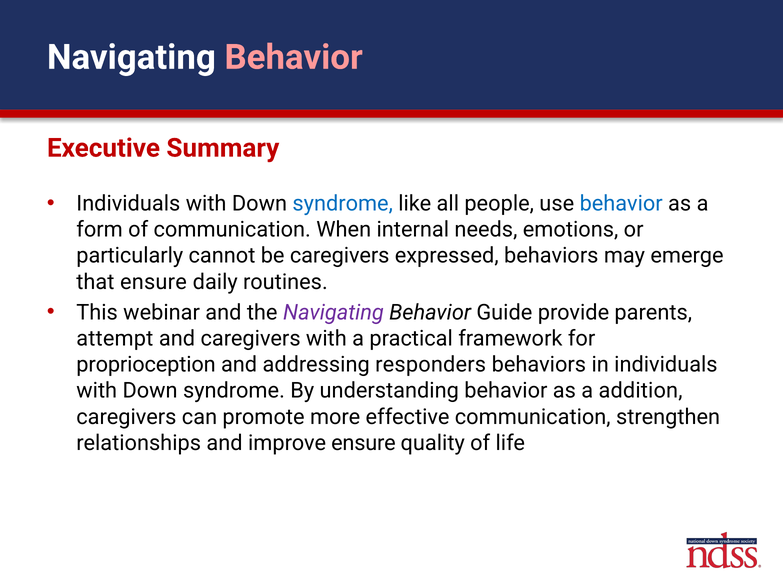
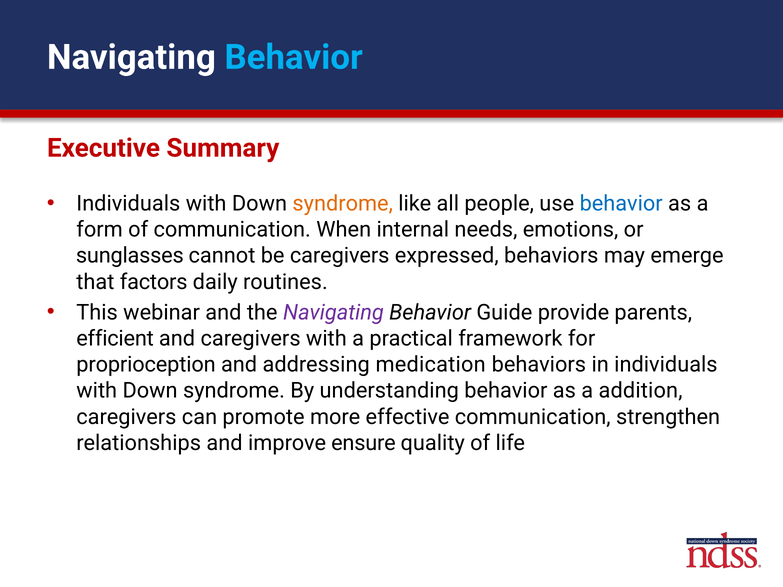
Behavior colour: pink -> light blue (294, 57)
syndrome colour: blue -> orange (343, 204)
particularly: particularly -> sunglasses (130, 256)
that ensure: ensure -> factors (154, 282)
attempt: attempt -> efficient (115, 339)
responders: responders -> medication (431, 365)
